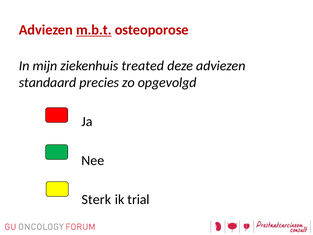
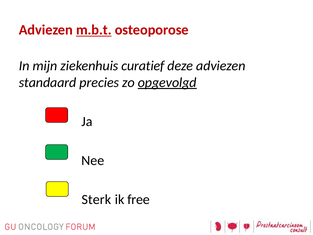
treated: treated -> curatief (143, 66)
opgevolgd underline: none -> present (167, 82)
trial: trial -> free (139, 199)
